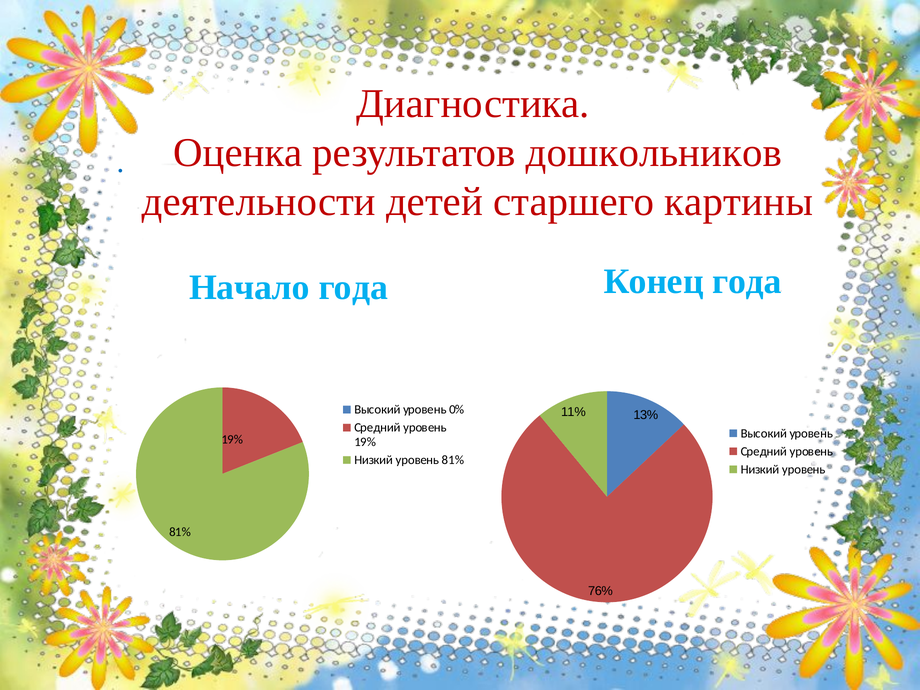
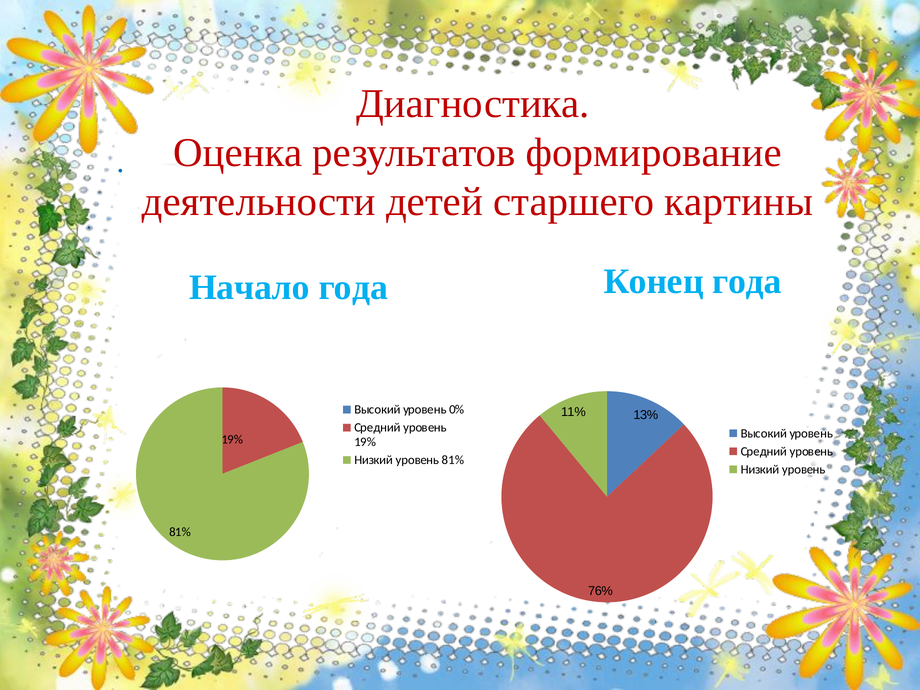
дошкольников: дошкольников -> формирование (654, 153)
